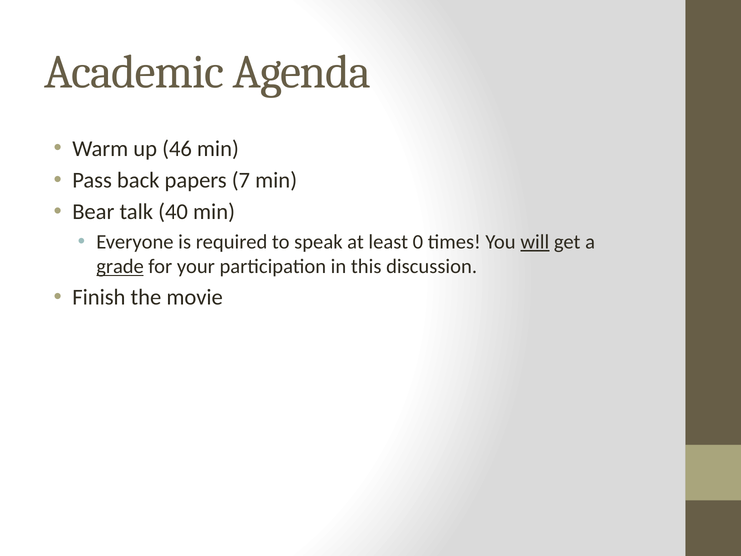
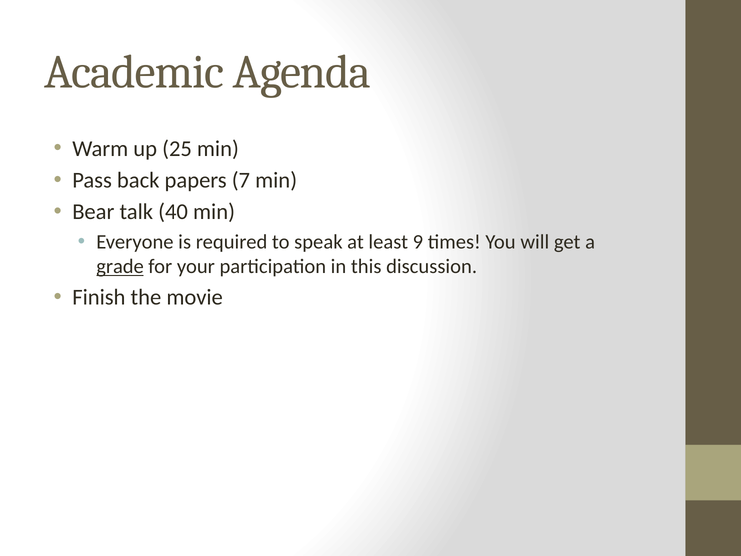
46: 46 -> 25 (177, 149)
0: 0 -> 9 (418, 242)
will underline: present -> none (535, 242)
